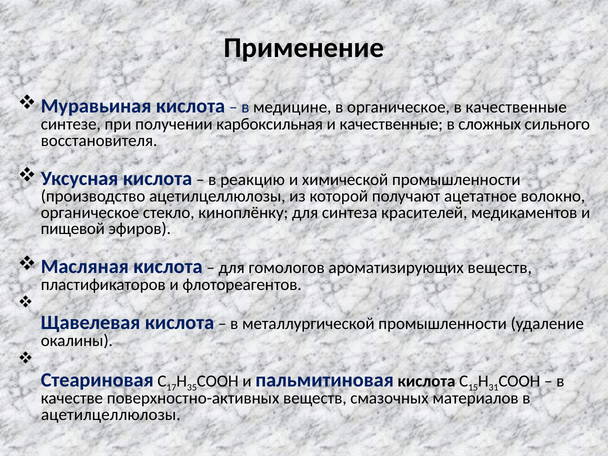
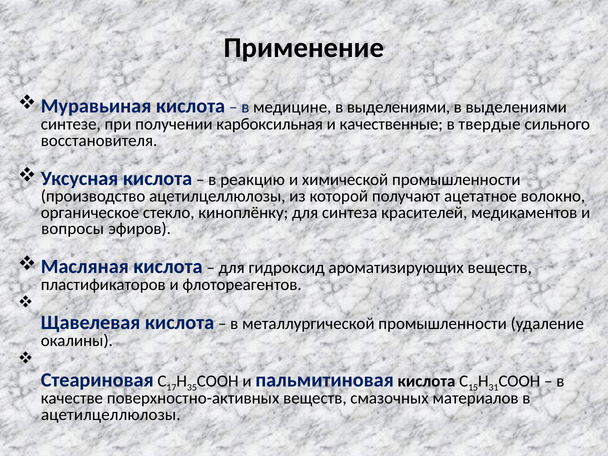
медицине в органическое: органическое -> выделениями (399, 107)
качественные: качественные -> выделениями (516, 107)
сложных: сложных -> твердые (490, 124)
пищевой: пищевой -> вопросы (73, 229)
гомологов: гомологов -> гидроксид (287, 268)
